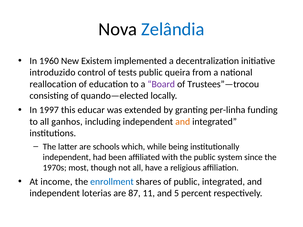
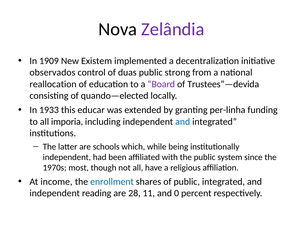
Zelândia colour: blue -> purple (173, 29)
1960: 1960 -> 1909 (49, 61)
introduzido: introduzido -> observados (52, 73)
tests: tests -> duas (127, 73)
queira: queira -> strong (177, 73)
Trustees”—trocou: Trustees”—trocou -> Trustees”—devida (223, 84)
1997: 1997 -> 1933 (49, 110)
ganhos: ganhos -> imporia (67, 122)
and colour: orange -> blue (183, 122)
loterias: loterias -> reading (97, 193)
87: 87 -> 28 (134, 193)
5: 5 -> 0 (177, 193)
